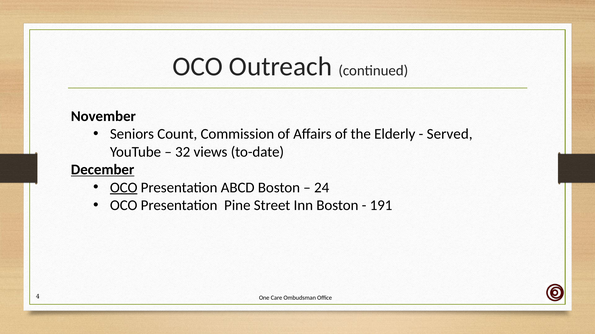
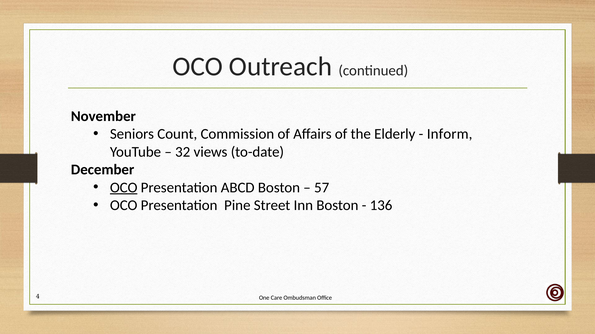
Served: Served -> Inform (450, 134)
December underline: present -> none (103, 170)
24: 24 -> 57 (322, 188)
191: 191 -> 136 (381, 206)
